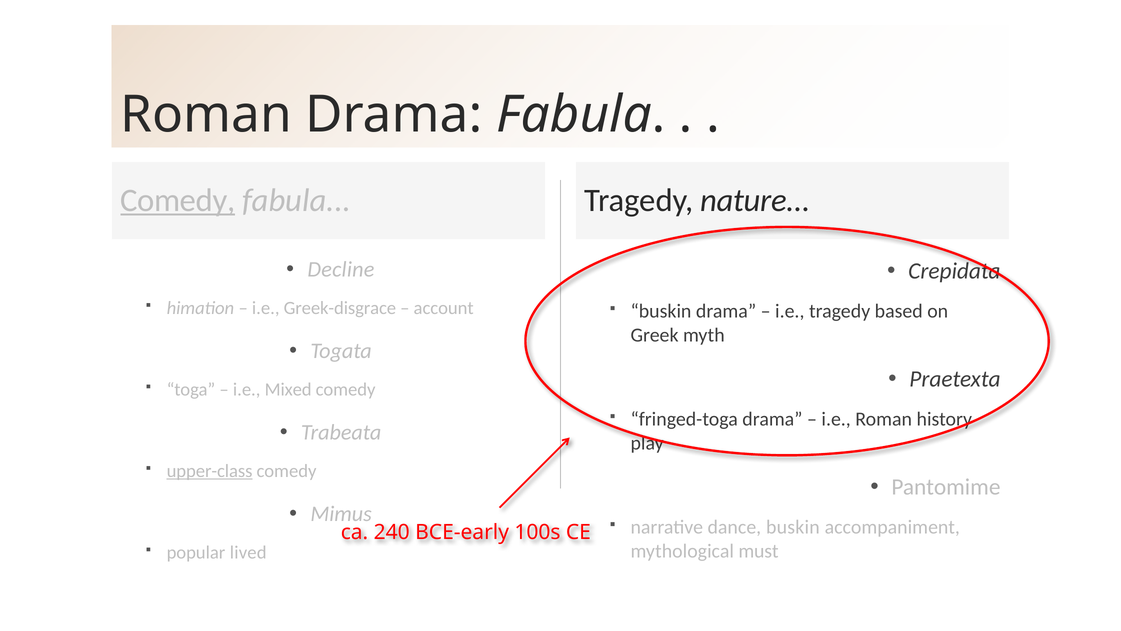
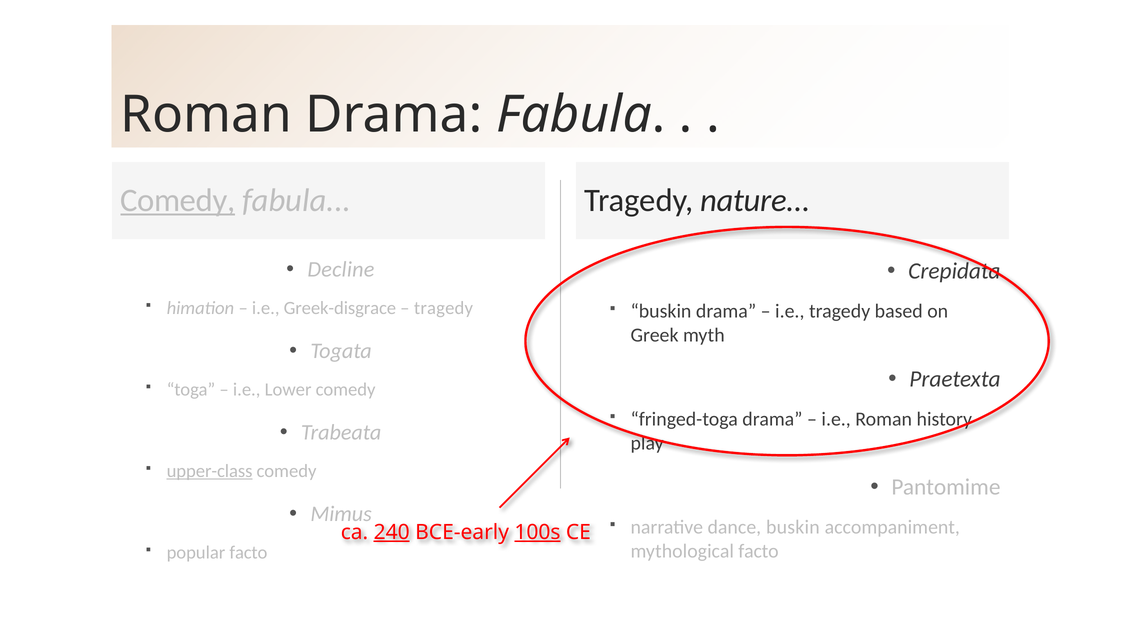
account: account -> tragedy (443, 308)
Mixed: Mixed -> Lower (288, 389)
240 underline: none -> present (392, 532)
100s underline: none -> present (537, 532)
mythological must: must -> facto (758, 551)
popular lived: lived -> facto (248, 552)
